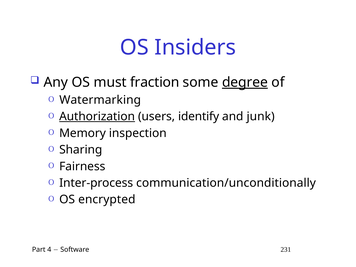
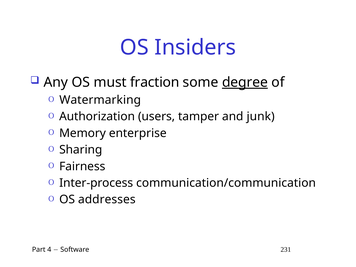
Authorization underline: present -> none (97, 117)
identify: identify -> tamper (199, 117)
inspection: inspection -> enterprise (138, 133)
communication/unconditionally: communication/unconditionally -> communication/communication (226, 183)
encrypted: encrypted -> addresses (107, 200)
